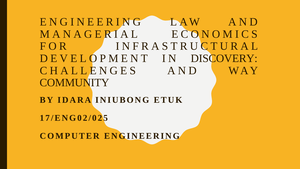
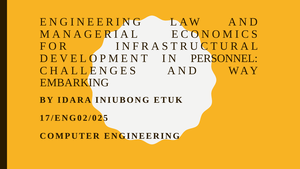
DISCOVERY: DISCOVERY -> PERSONNEL (224, 58)
COMMUNITY: COMMUNITY -> EMBARKING (74, 83)
